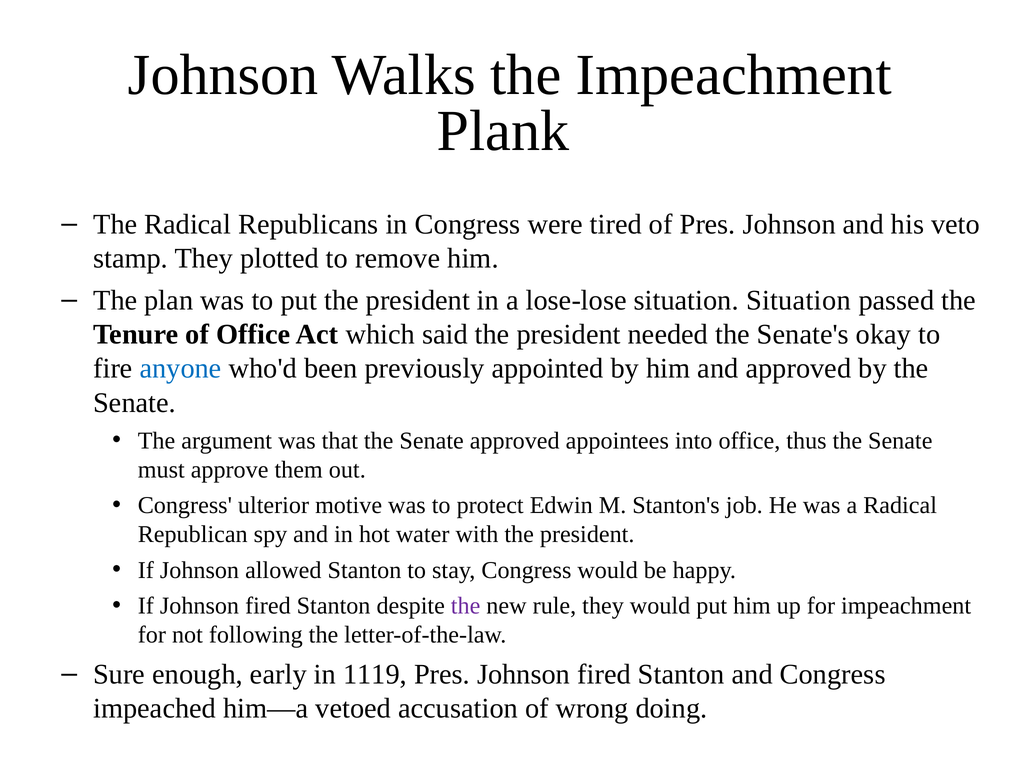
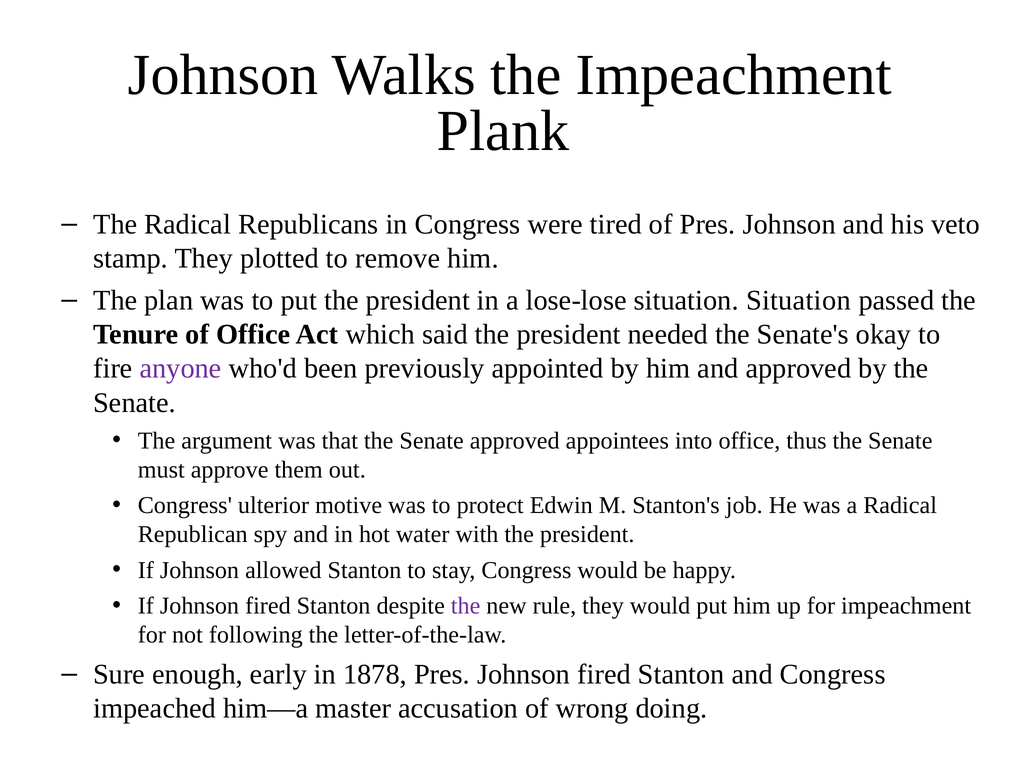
anyone colour: blue -> purple (181, 368)
1119: 1119 -> 1878 (375, 674)
vetoed: vetoed -> master (353, 708)
